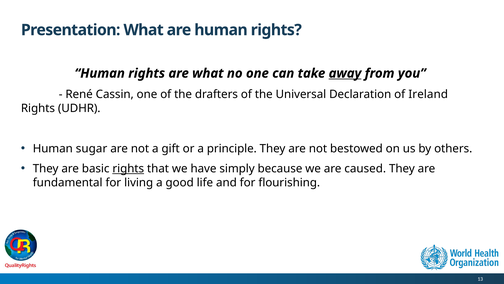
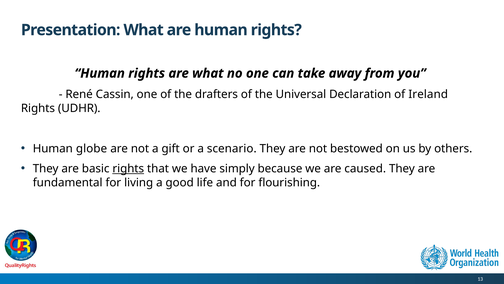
away underline: present -> none (345, 73)
sugar: sugar -> globe (92, 148)
principle: principle -> scenario (232, 148)
